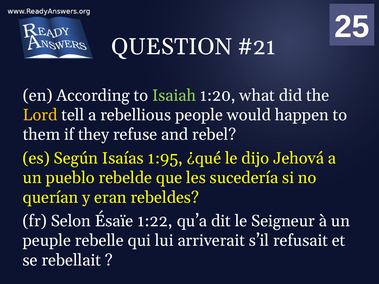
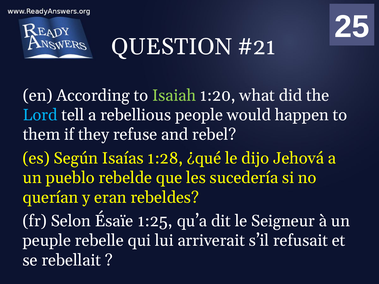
Lord colour: yellow -> light blue (40, 115)
1:95: 1:95 -> 1:28 (165, 158)
1:22: 1:22 -> 1:25 (155, 221)
